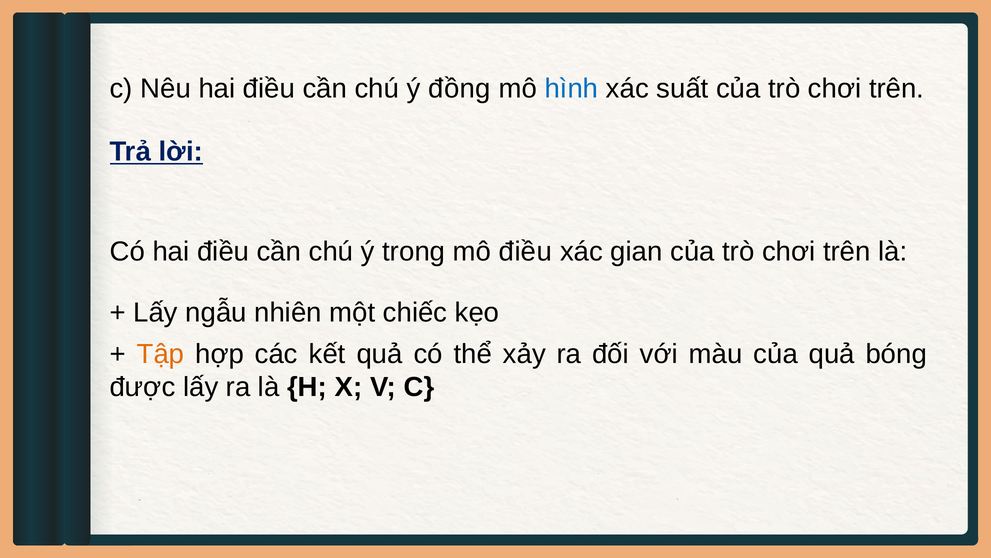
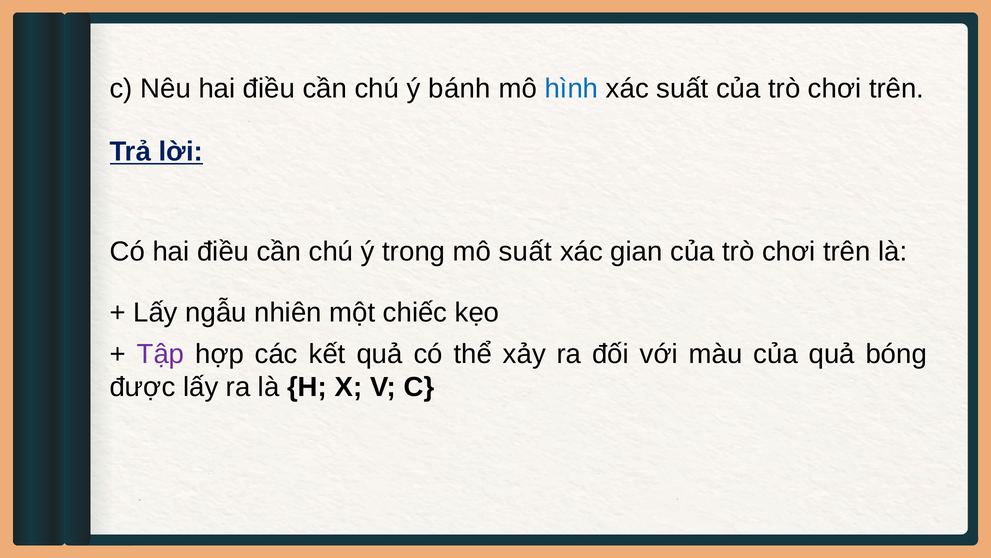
đồng: đồng -> bánh (459, 89)
mô điều: điều -> suất (525, 251)
Tập colour: orange -> purple (160, 354)
